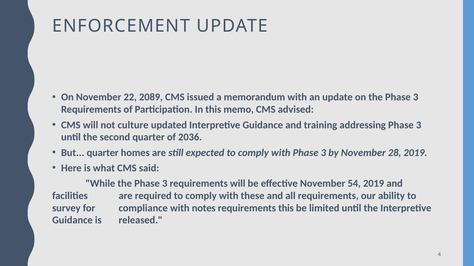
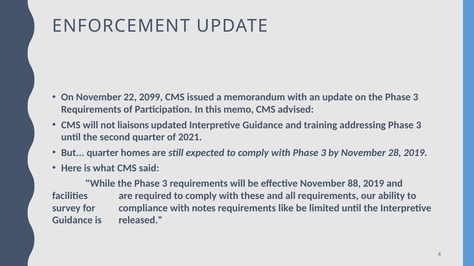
2089: 2089 -> 2099 (151, 97)
culture: culture -> liaisons (133, 125)
2036: 2036 -> 2021 (190, 138)
54: 54 -> 88 (354, 184)
requirements this: this -> like (286, 208)
